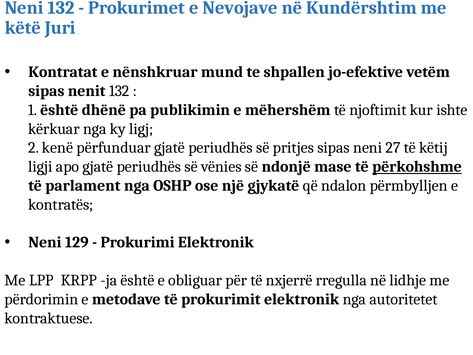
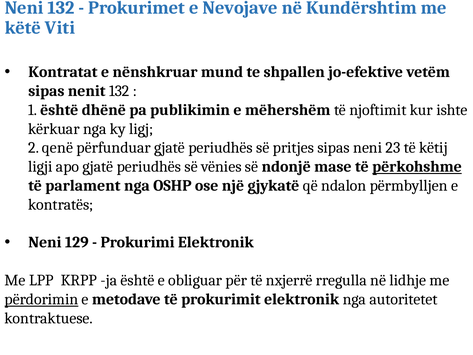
Juri: Juri -> Viti (60, 28)
kenë: kenë -> qenë (57, 148)
27: 27 -> 23 (393, 148)
përdorimin underline: none -> present (41, 299)
